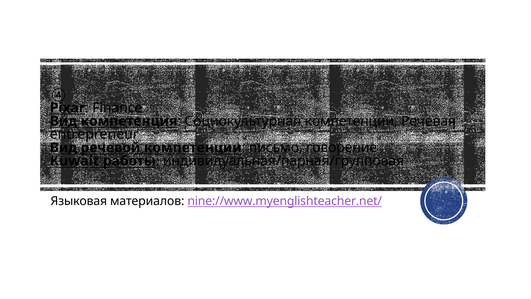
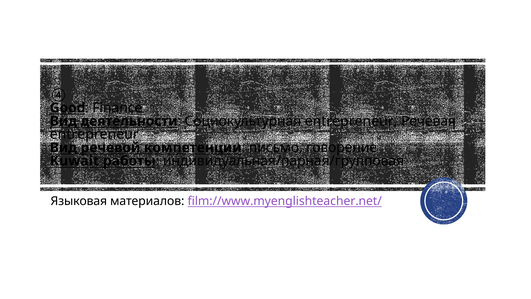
Pixar: Pixar -> Good (67, 108)
компетенция: компетенция -> деятельности (129, 121)
Социокультурная компетенции: компетенции -> entrepreneur (351, 121)
nine://www.myenglishteacher.net/: nine://www.myenglishteacher.net/ -> film://www.myenglishteacher.net/ (285, 201)
